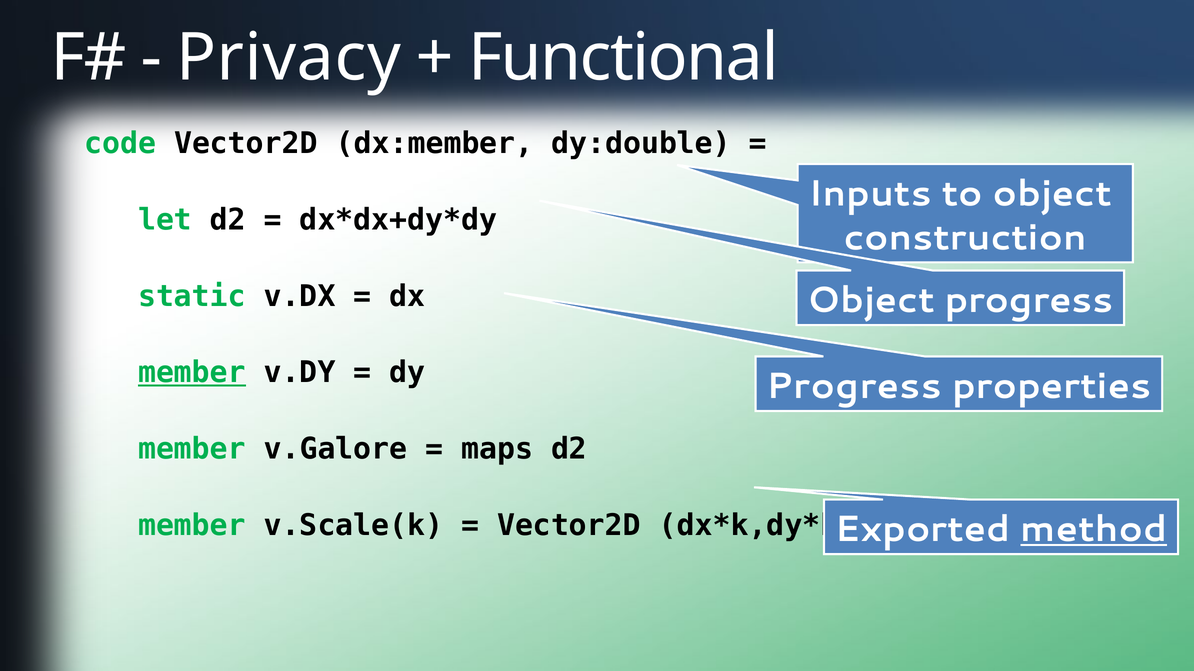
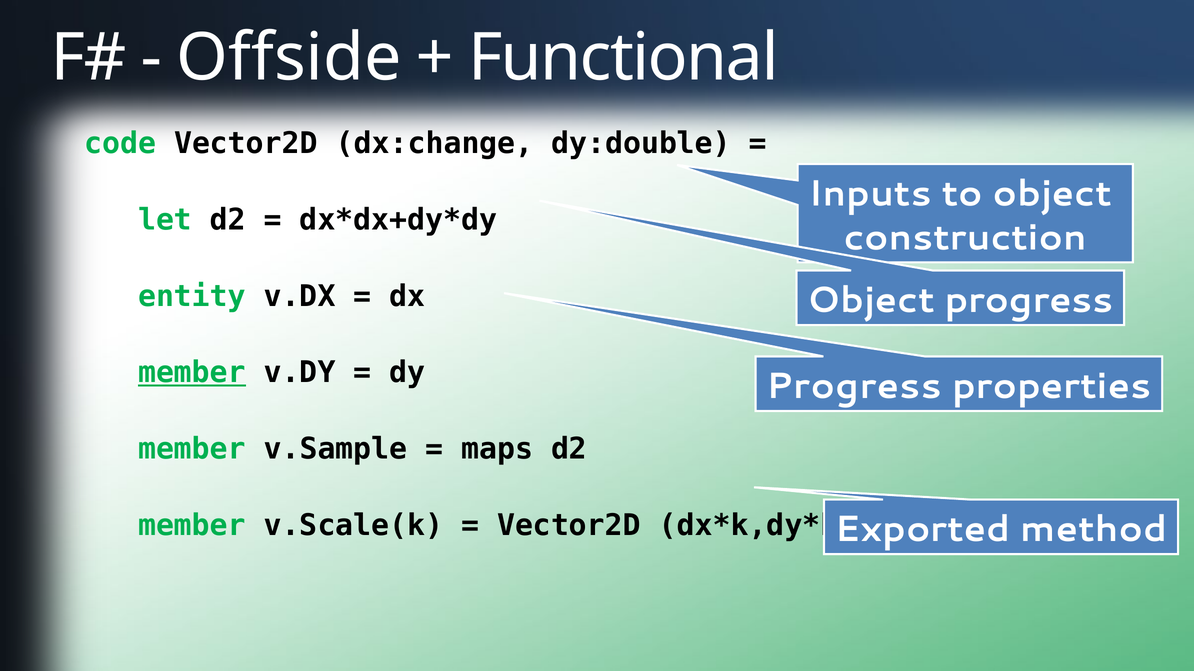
Privacy: Privacy -> Offside (289, 58)
dx:member: dx:member -> dx:change (435, 144)
static: static -> entity (192, 297)
v.Galore: v.Galore -> v.Sample (335, 449)
method underline: present -> none (1094, 530)
